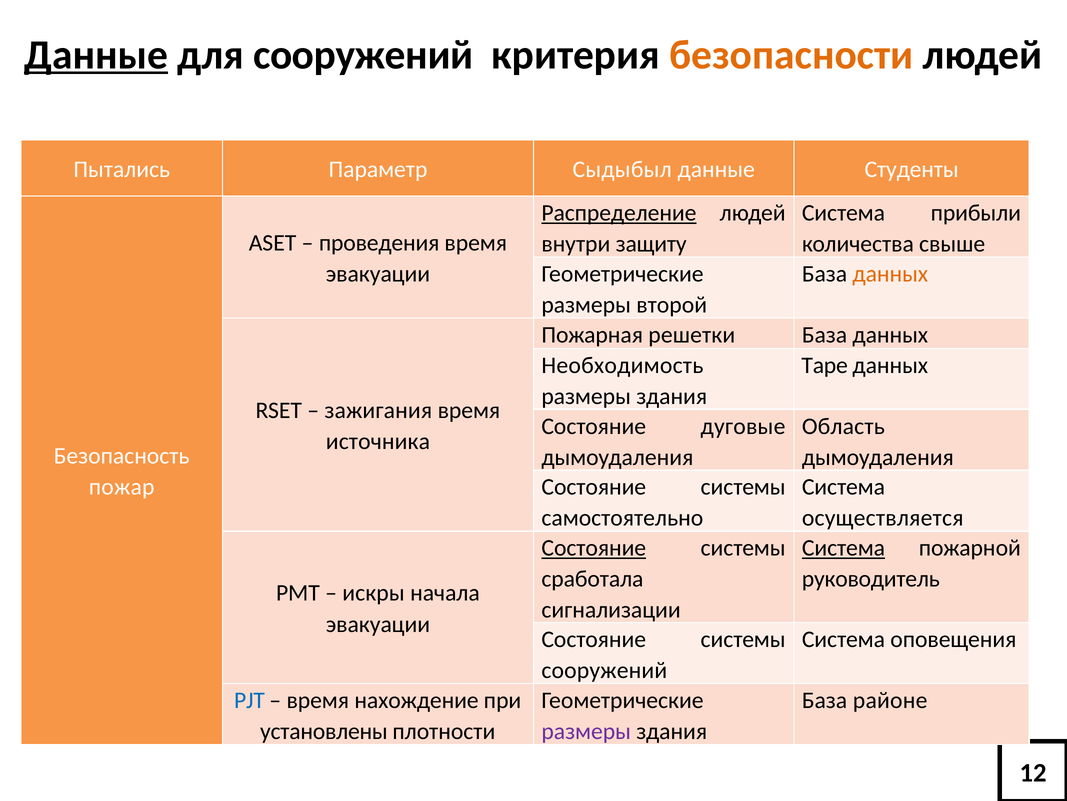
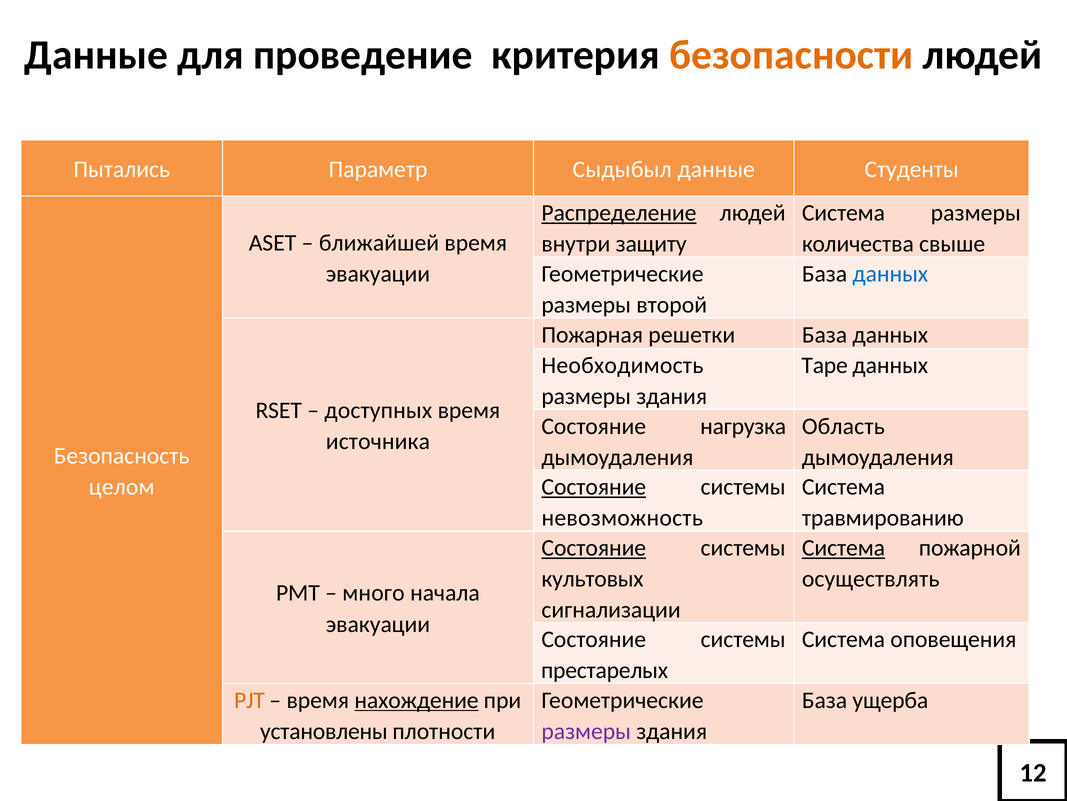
Данные underline: present -> none (96, 55)
для сооружений: сооружений -> проведение (363, 55)
Система прибыли: прибыли -> размеры (976, 213)
проведения: проведения -> ближайшей (379, 243)
данных colour: orange -> blue (890, 274)
зажигания: зажигания -> доступных (378, 410)
дуговые: дуговые -> нагрузка (743, 426)
пожар: пожар -> целом (122, 487)
Состояние underline: none -> present (594, 487)
самостоятельно: самостоятельно -> невозможность (622, 518)
осуществляется: осуществляется -> травмированию (883, 518)
сработала: сработала -> культовых (593, 579)
руководитель: руководитель -> осуществлять (871, 579)
искры: искры -> много (373, 593)
сооружений: сооружений -> престарелых (605, 670)
PJT colour: blue -> orange (249, 700)
нахождение underline: none -> present (417, 700)
районе: районе -> ущерба (890, 700)
